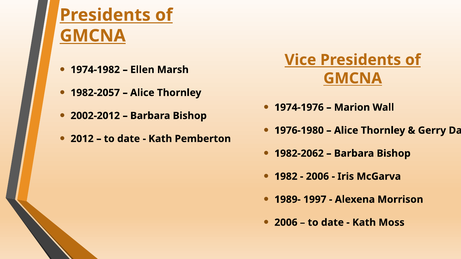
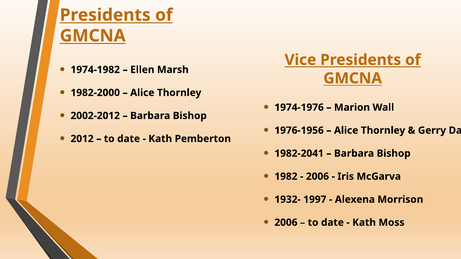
1982-2057: 1982-2057 -> 1982-2000 (95, 93)
1976-1980: 1976-1980 -> 1976-1956 (299, 131)
1982-2062: 1982-2062 -> 1982-2041 (299, 154)
1989-: 1989- -> 1932- (288, 200)
